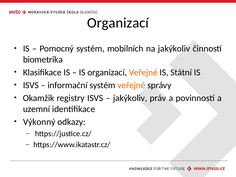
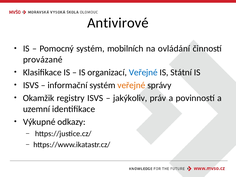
Organizací: Organizací -> Antivirové (118, 23)
na jakýkoliv: jakýkoliv -> ovládání (174, 49)
biometrika: biometrika -> provázané (43, 60)
Veřejné colour: orange -> blue (143, 72)
Výkonný: Výkonný -> Výkupné (39, 122)
